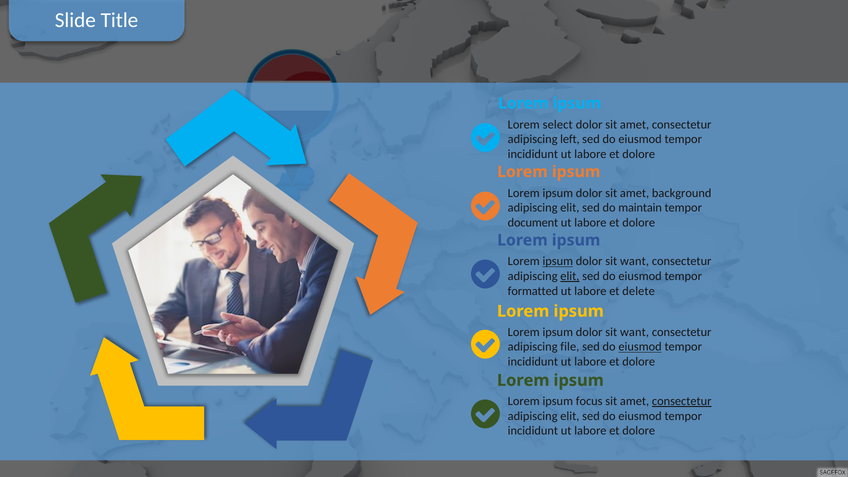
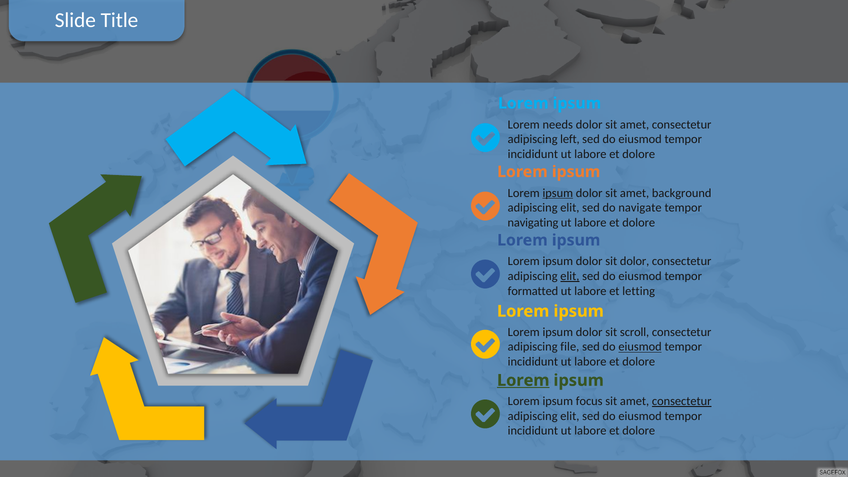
select: select -> needs (558, 124)
ipsum underline: none -> present (558, 193)
maintain: maintain -> navigate (640, 208)
document: document -> navigating (533, 223)
ipsum underline: present -> none (558, 261)
want: want -> dolor (635, 261)
delete: delete -> letting (639, 291)
want: want -> scroll (635, 332)
Lorem underline: none -> present (523, 380)
